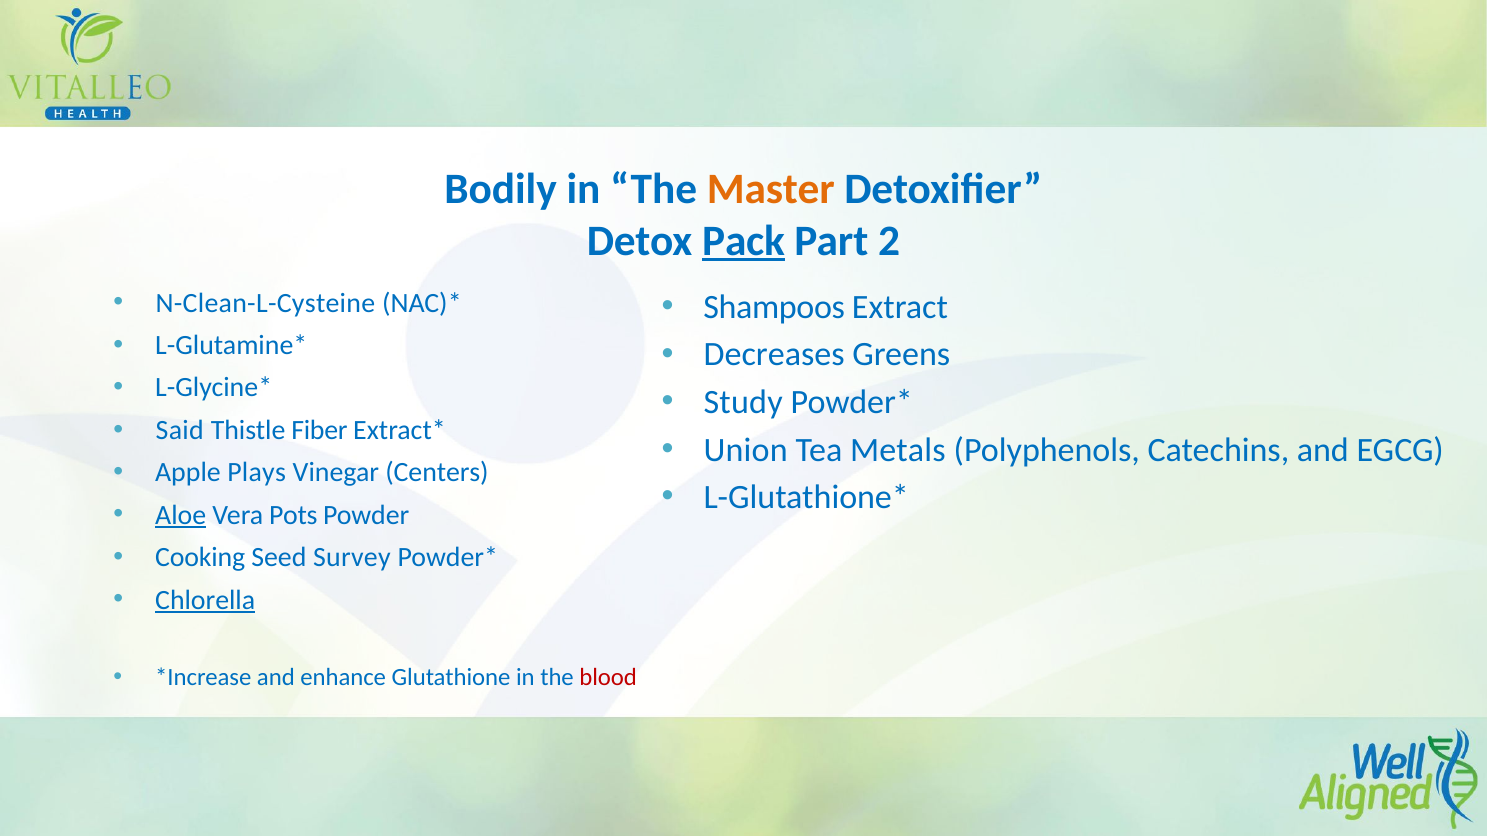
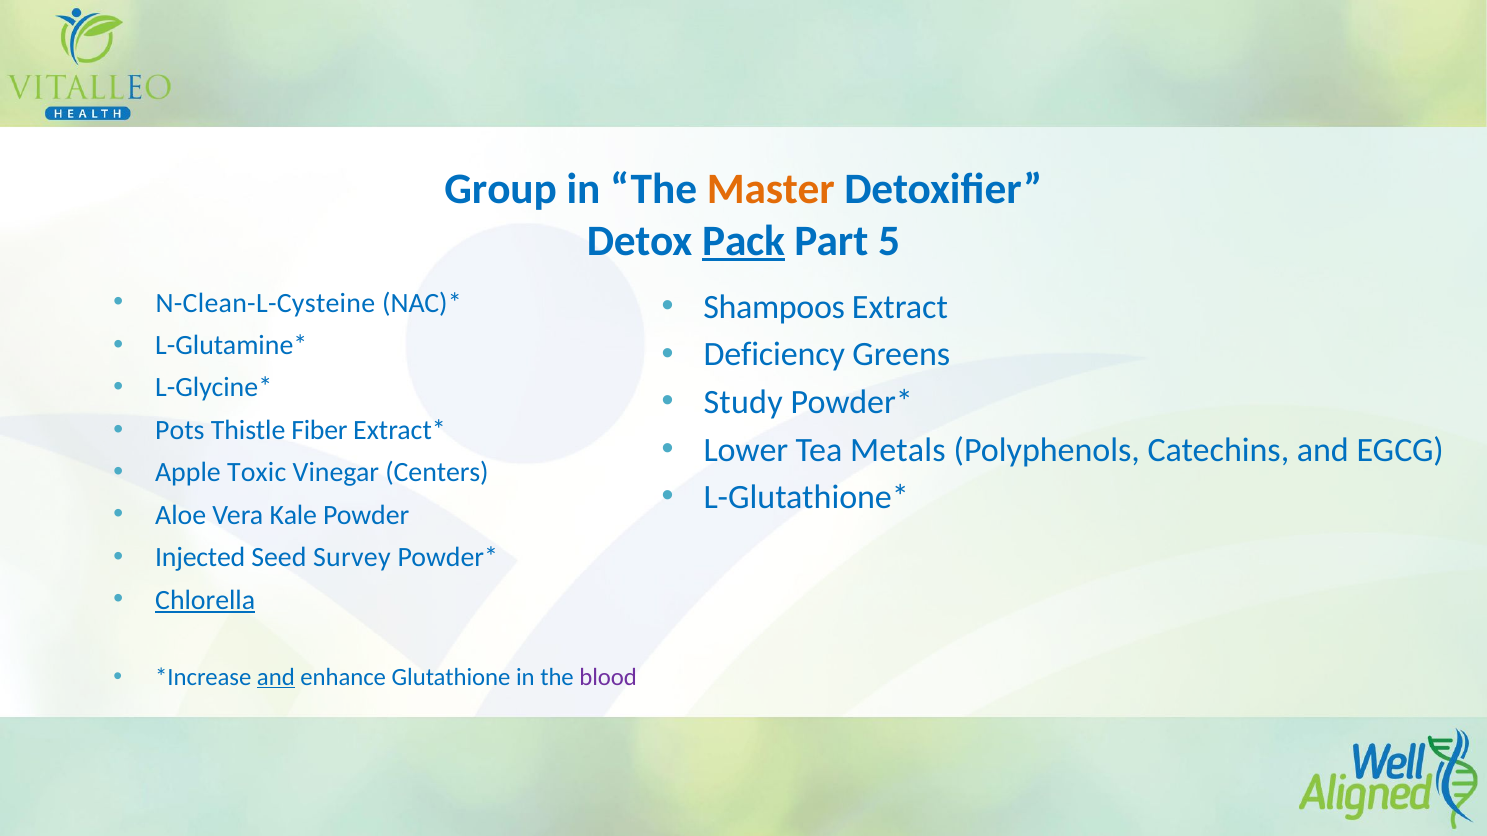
Bodily: Bodily -> Group (501, 189)
2: 2 -> 5 (889, 241)
Decreases: Decreases -> Deficiency (774, 355)
Said: Said -> Pots (180, 430)
Union: Union -> Lower (746, 450)
Plays: Plays -> Toxic (257, 473)
Aloe underline: present -> none (181, 515)
Pots: Pots -> Kale (293, 515)
Cooking: Cooking -> Injected (200, 558)
and underline: none -> present (276, 677)
blood colour: red -> purple (608, 677)
